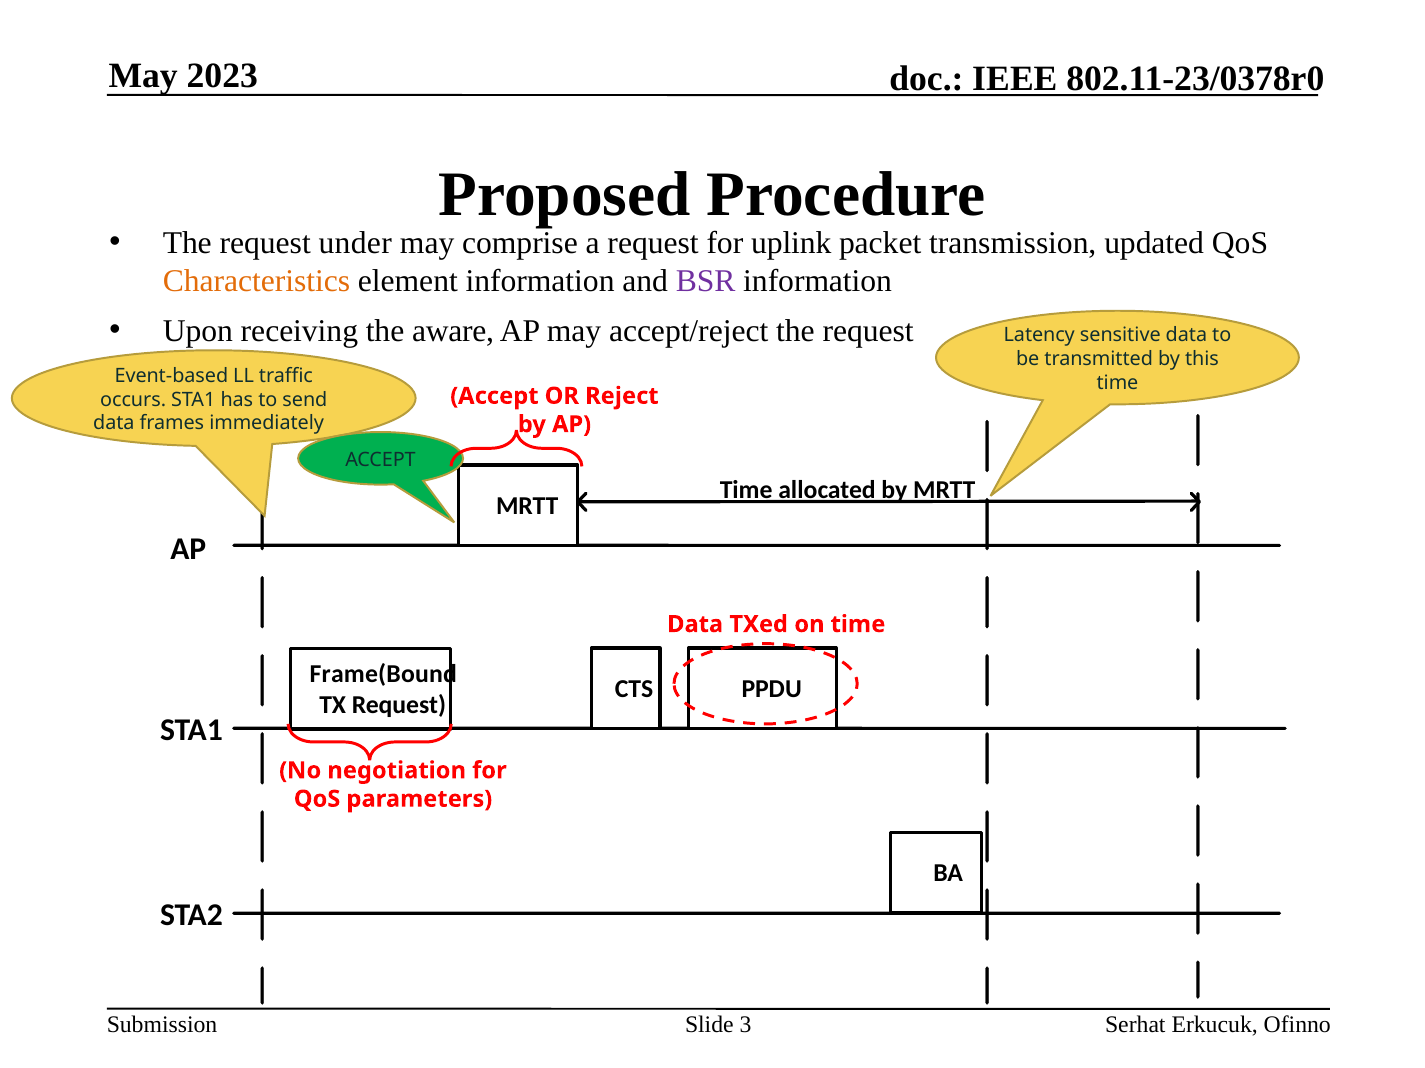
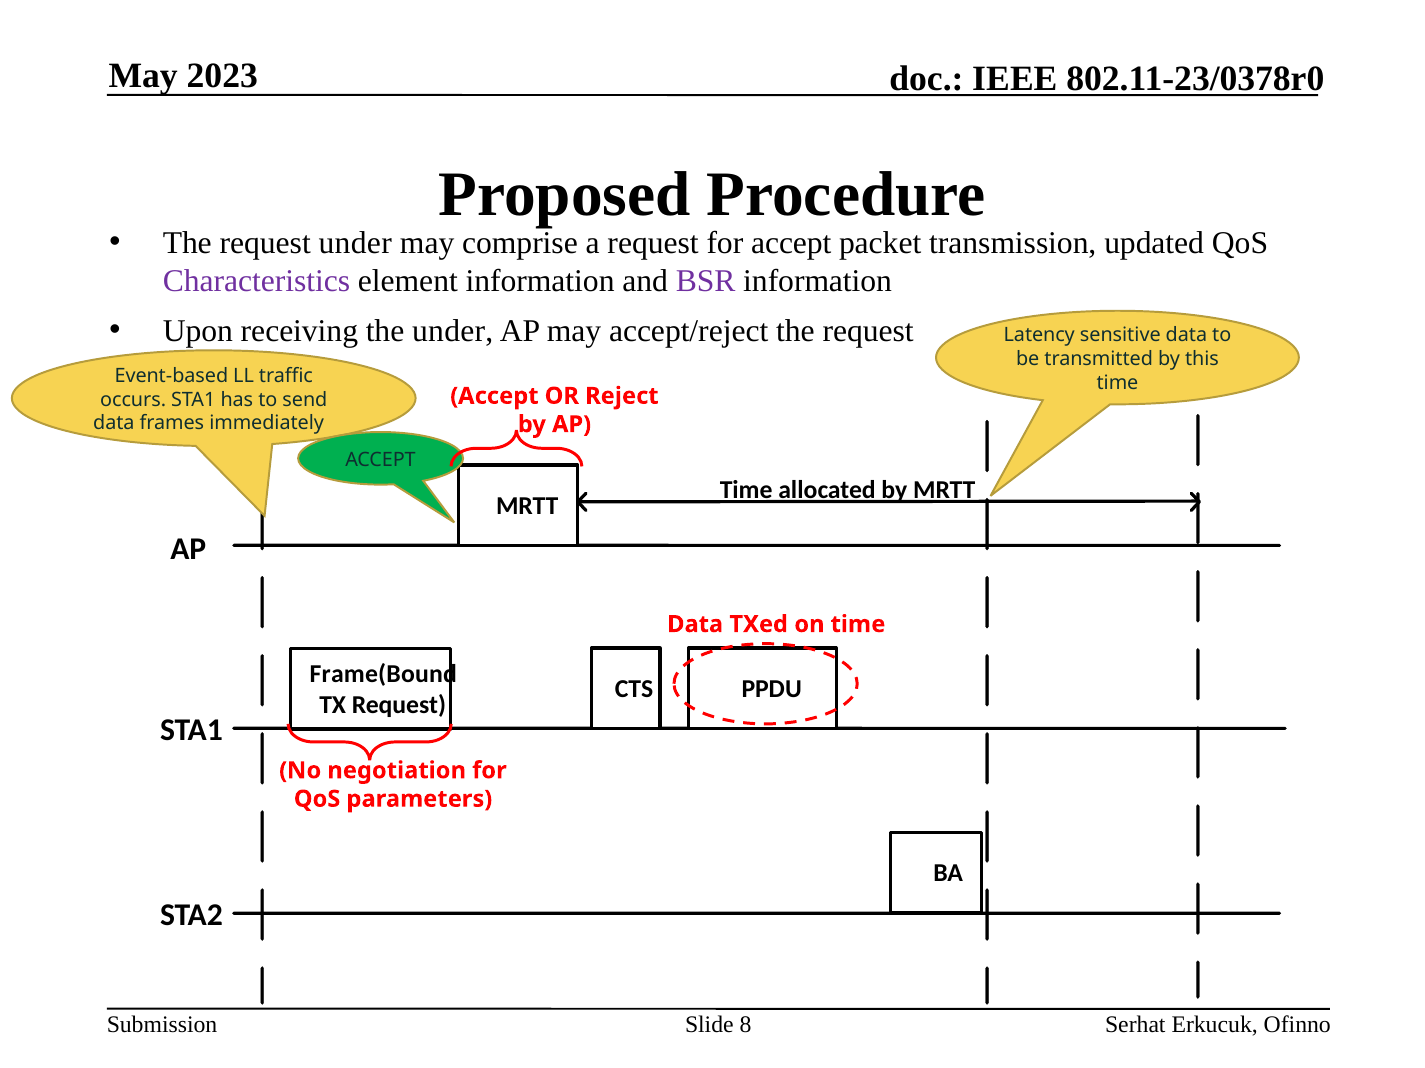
for uplink: uplink -> accept (791, 243)
Characteristics colour: orange -> purple (256, 281)
the aware: aware -> under (453, 331)
3: 3 -> 8 (746, 1025)
